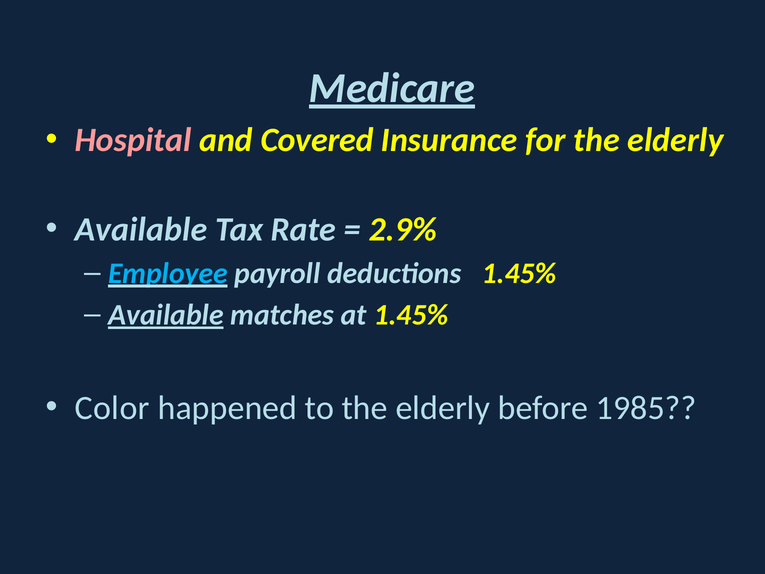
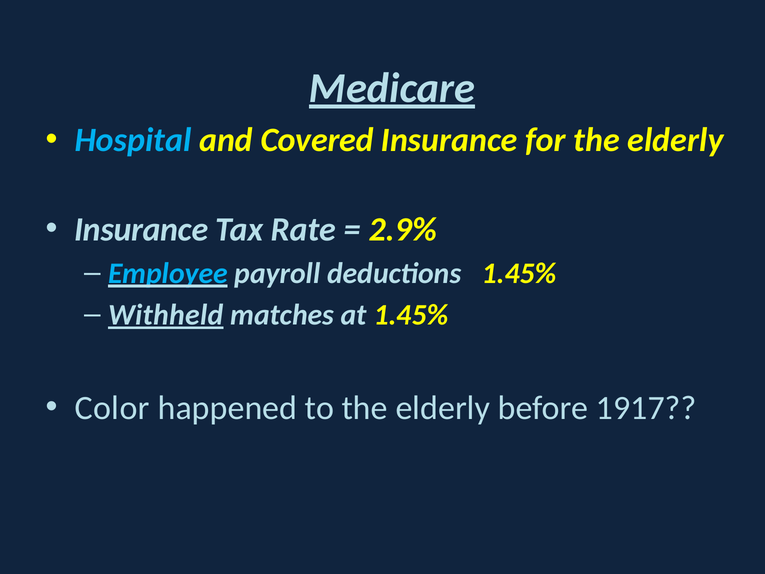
Hospital colour: pink -> light blue (133, 140)
Available: Available -> Insurance (141, 229)
Available: Available -> Withheld (166, 315)
1985: 1985 -> 1917 (646, 408)
